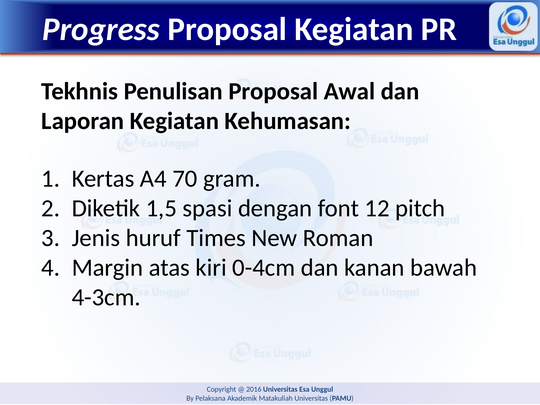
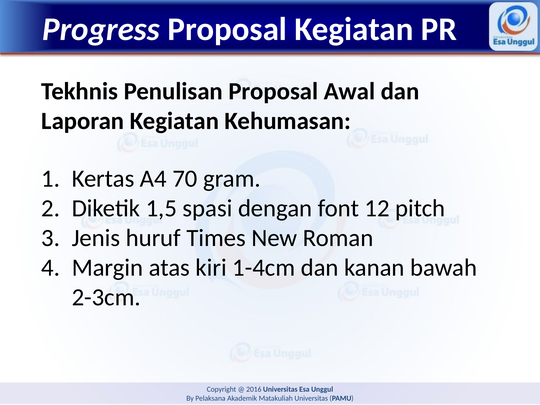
0-4cm: 0-4cm -> 1-4cm (264, 268)
4-3cm: 4-3cm -> 2-3cm (106, 297)
